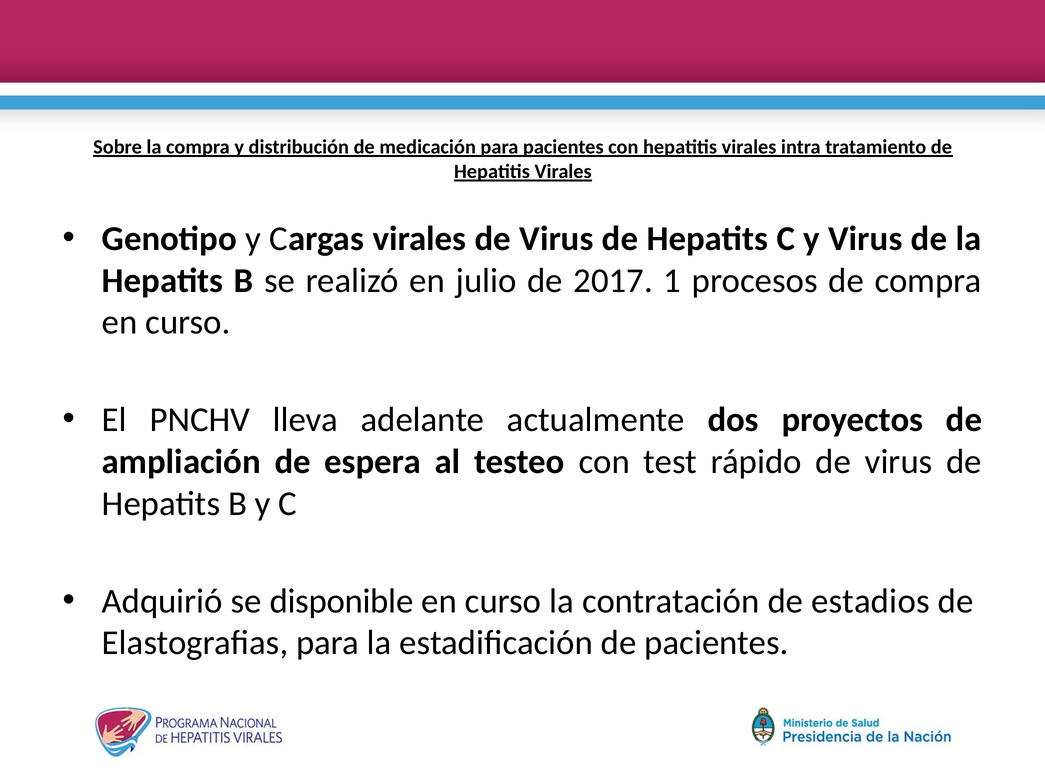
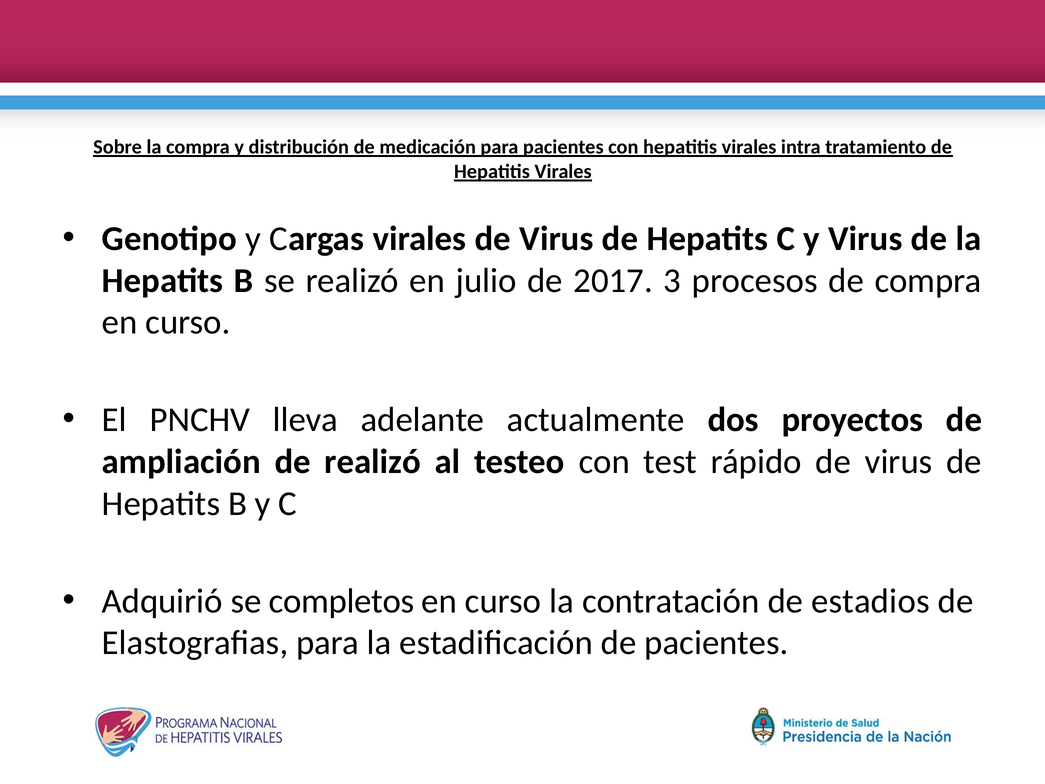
1: 1 -> 3 (672, 280)
de espera: espera -> realizó (373, 462)
disponible: disponible -> completos (342, 601)
